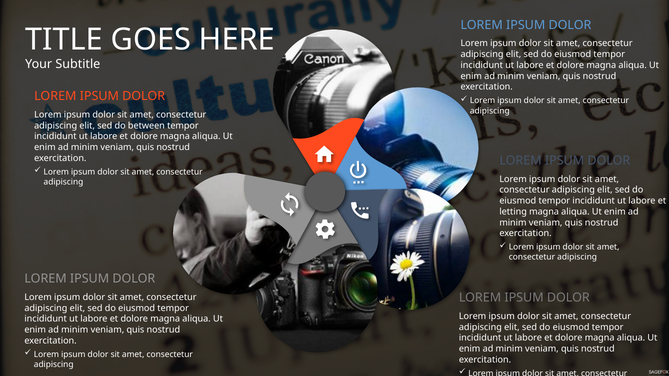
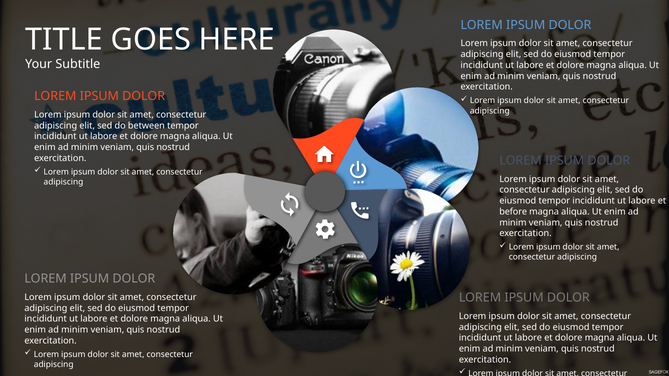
letting: letting -> before (513, 212)
